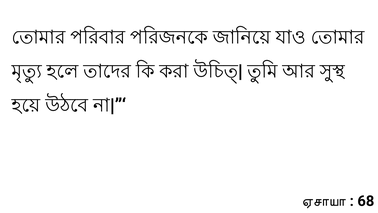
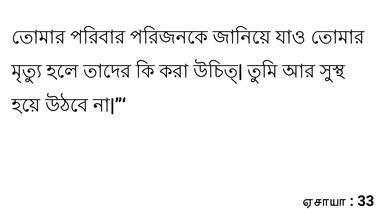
68: 68 -> 33 (366, 201)
